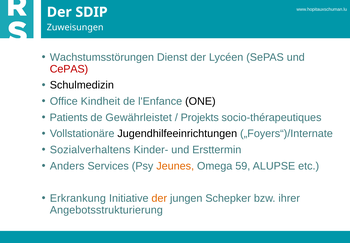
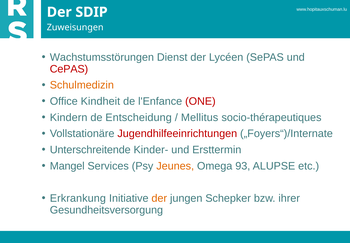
Schulmedizin colour: black -> orange (82, 85)
ONE colour: black -> red (200, 101)
Patients: Patients -> Kindern (69, 117)
Gewährleistet: Gewährleistet -> Entscheidung (139, 117)
Projekts: Projekts -> Mellitus (200, 117)
Jugendhilfeeinrichtungen colour: black -> red (177, 133)
Sozialverhaltens: Sozialverhaltens -> Unterschreitende (90, 149)
Anders: Anders -> Mangel (67, 165)
59: 59 -> 93 (243, 165)
Angebotsstrukturierung: Angebotsstrukturierung -> Gesundheitsversorgung (106, 209)
